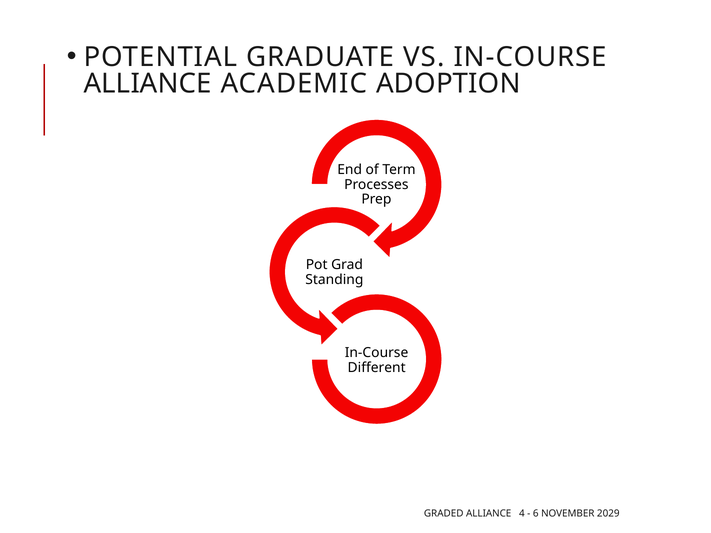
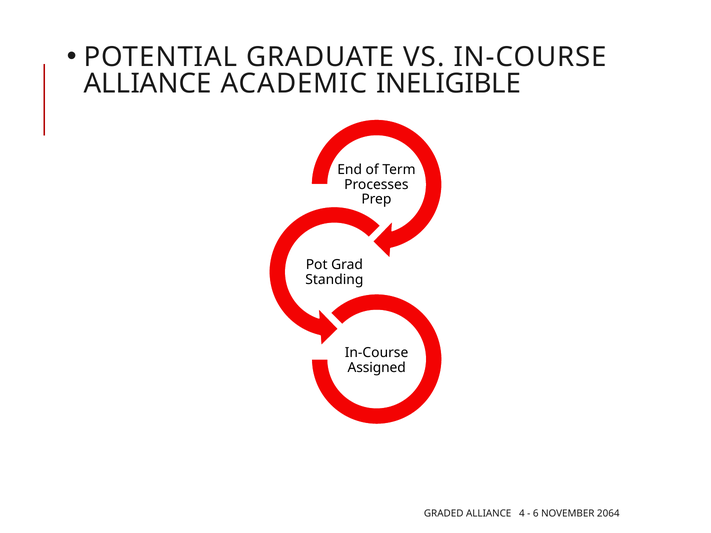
ADOPTION: ADOPTION -> INELIGIBLE (449, 84)
Different: Different -> Assigned (377, 368)
2029: 2029 -> 2064 (608, 514)
